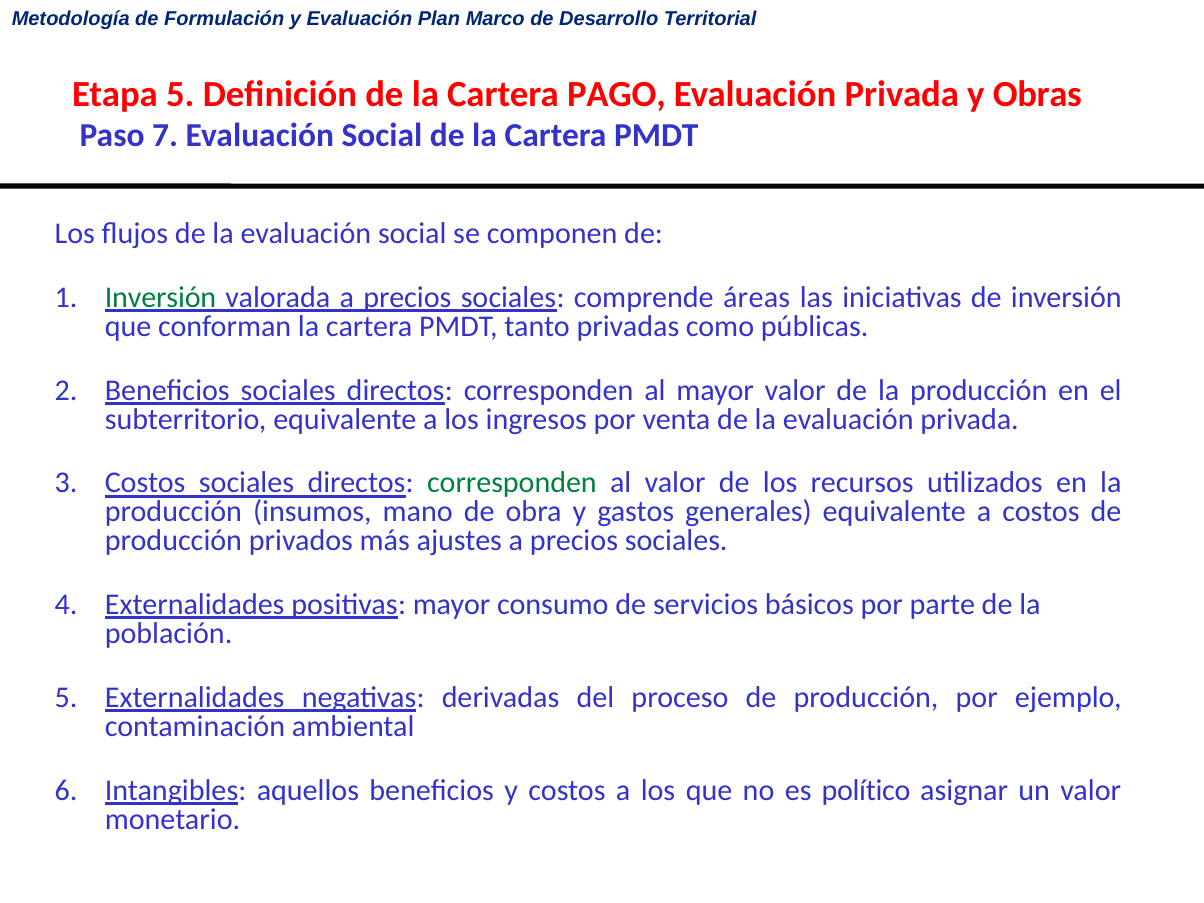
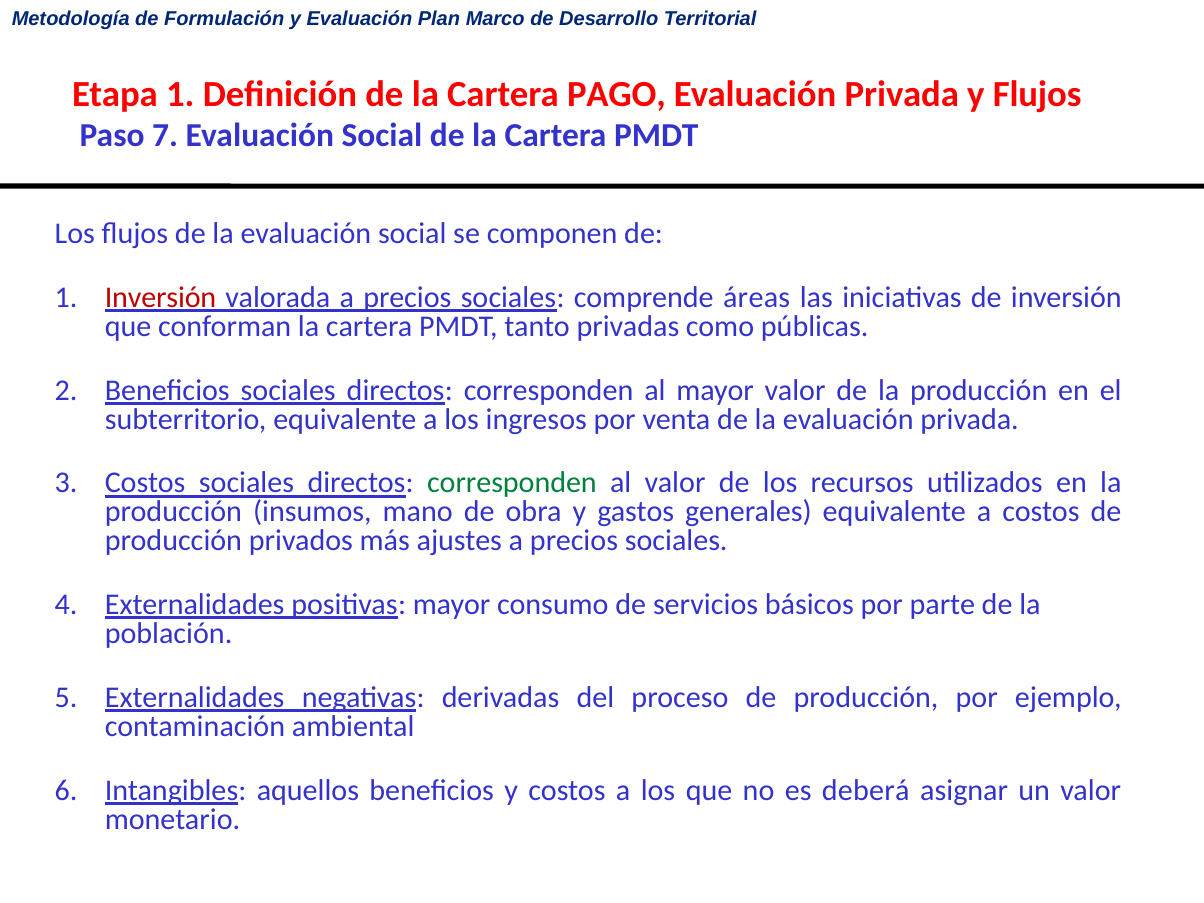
Etapa 5: 5 -> 1 (180, 94)
y Obras: Obras -> Flujos (1037, 94)
Inversión colour: green -> red (161, 298)
político: político -> deberá (866, 790)
